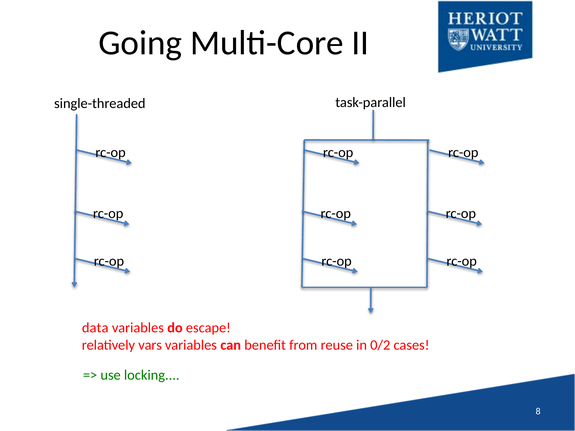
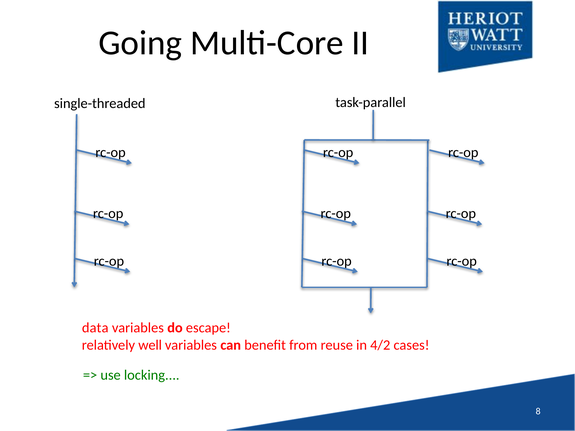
vars: vars -> well (150, 345)
0/2: 0/2 -> 4/2 (380, 345)
